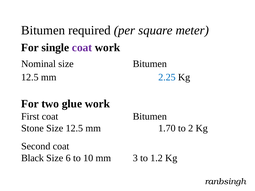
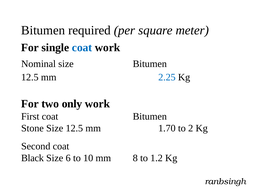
coat colour: purple -> blue (82, 48)
glue: glue -> only (72, 104)
3: 3 -> 8 (135, 158)
